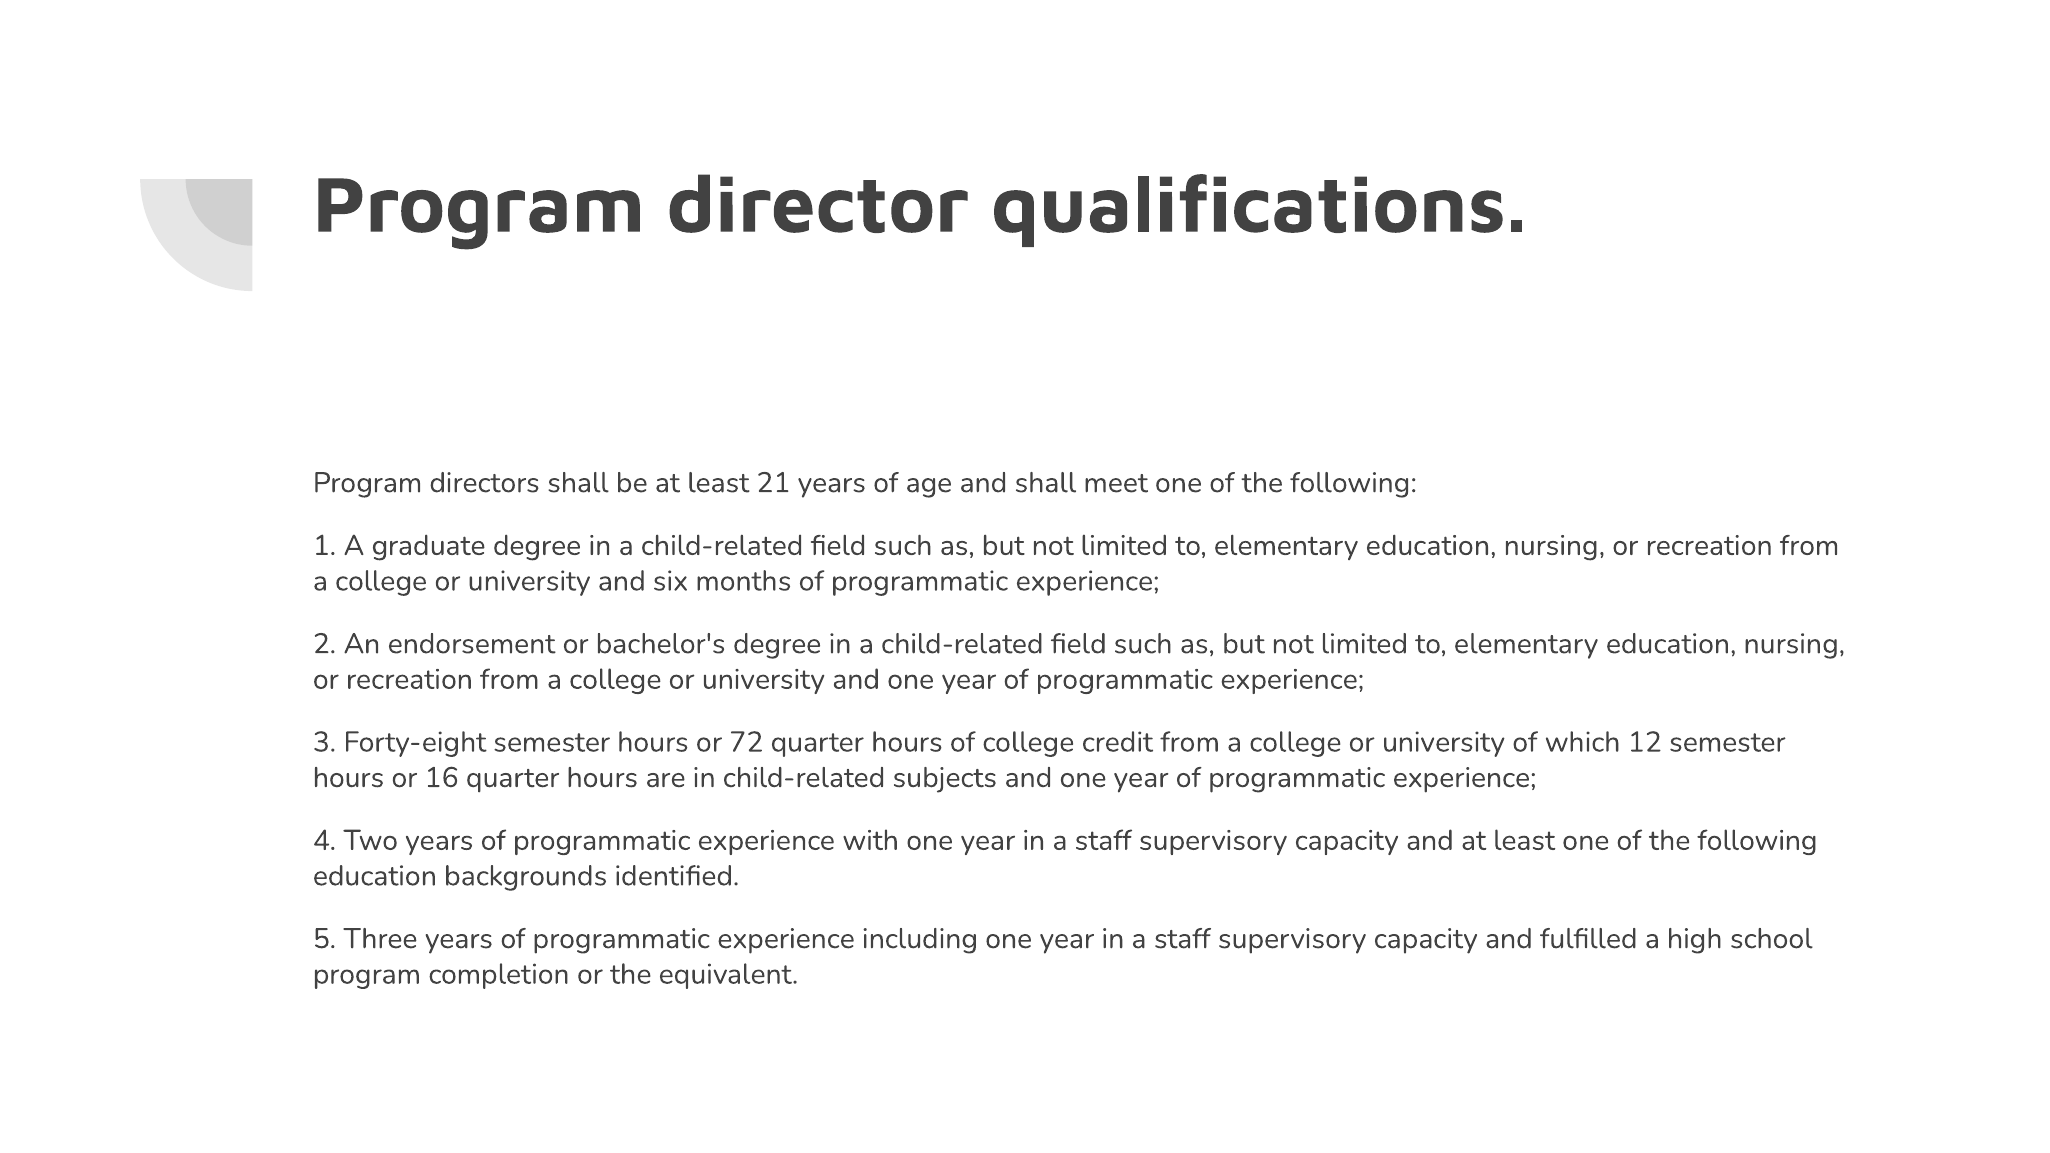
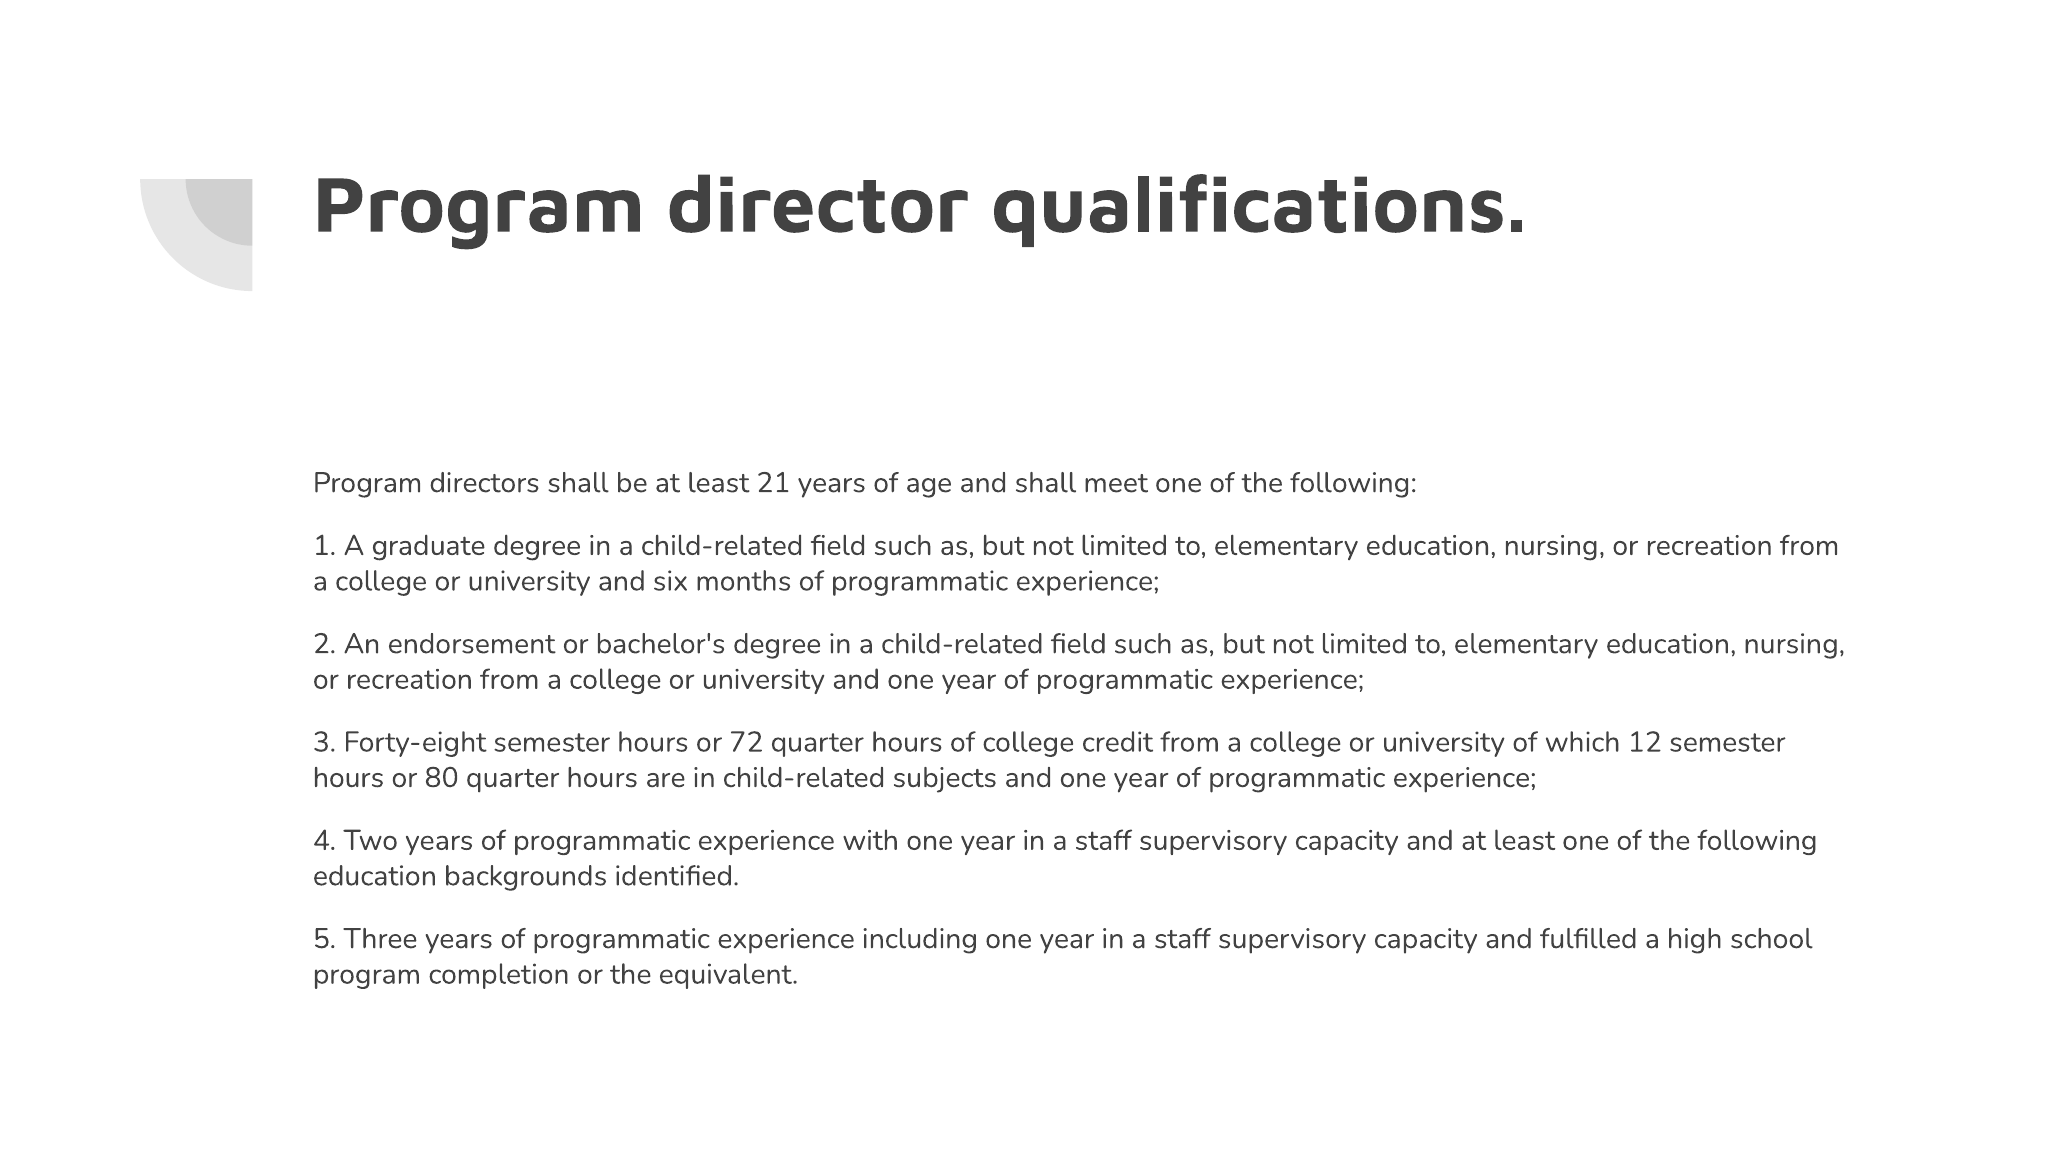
16: 16 -> 80 (442, 778)
